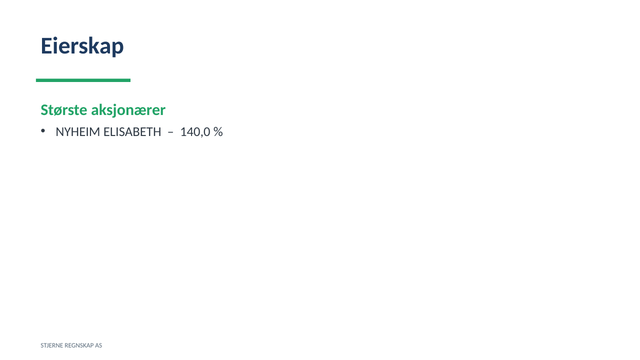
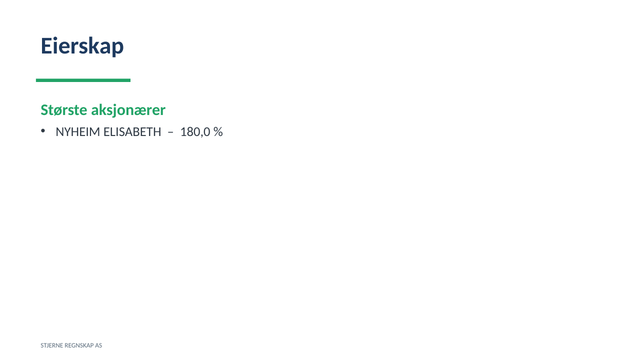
140,0: 140,0 -> 180,0 (195, 132)
